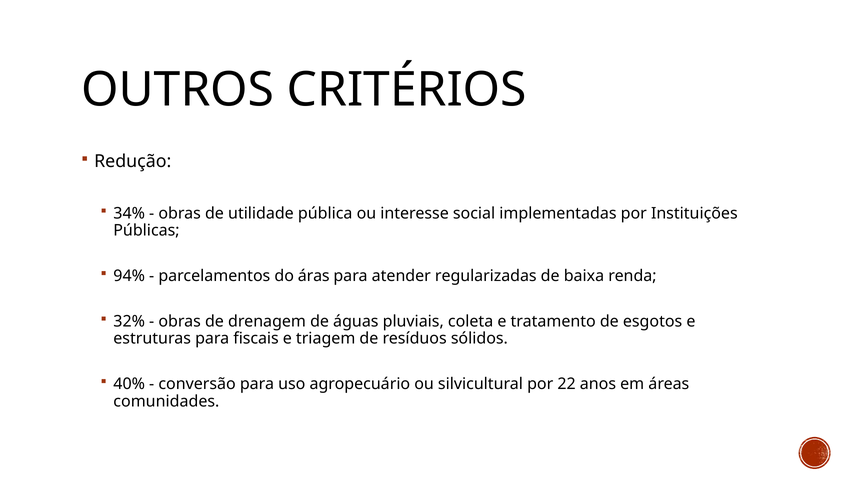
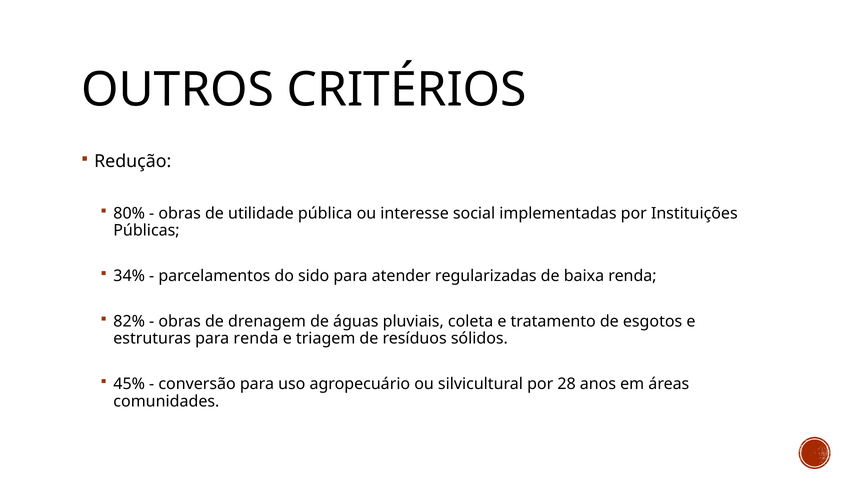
34%: 34% -> 80% (129, 213)
94%: 94% -> 34% (129, 276)
áras: áras -> sido (314, 276)
32%: 32% -> 82% (129, 321)
para fiscais: fiscais -> renda (256, 338)
40%: 40% -> 45% (129, 383)
22: 22 -> 28 (567, 383)
